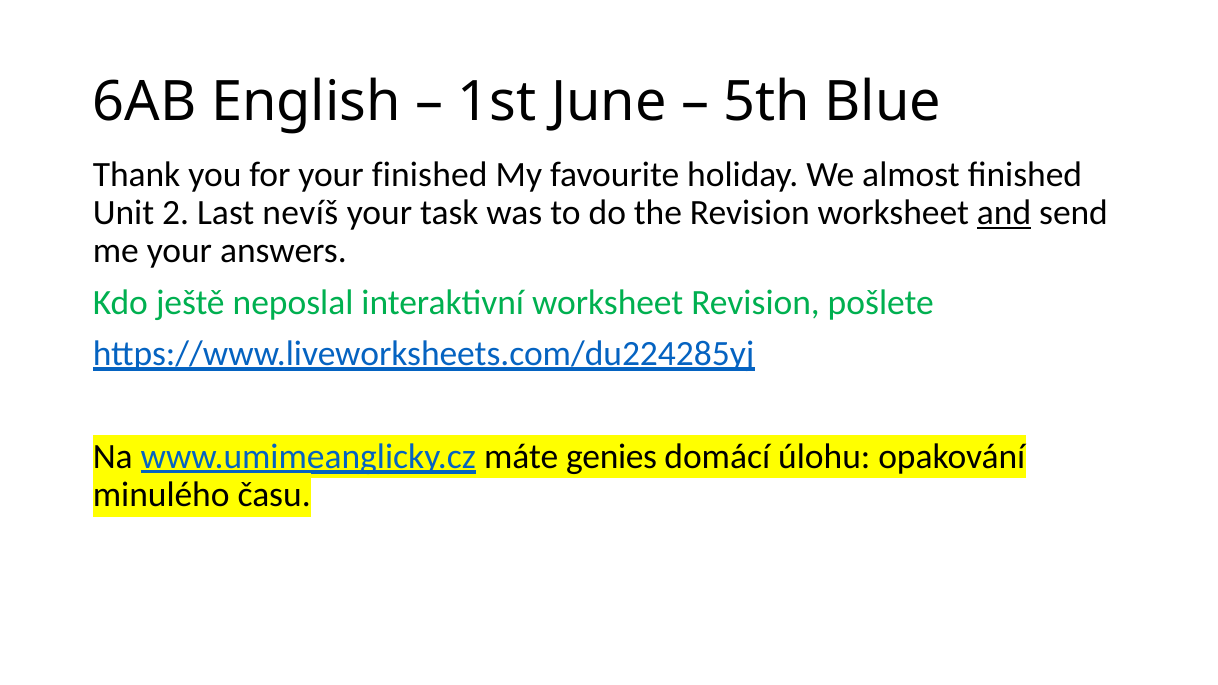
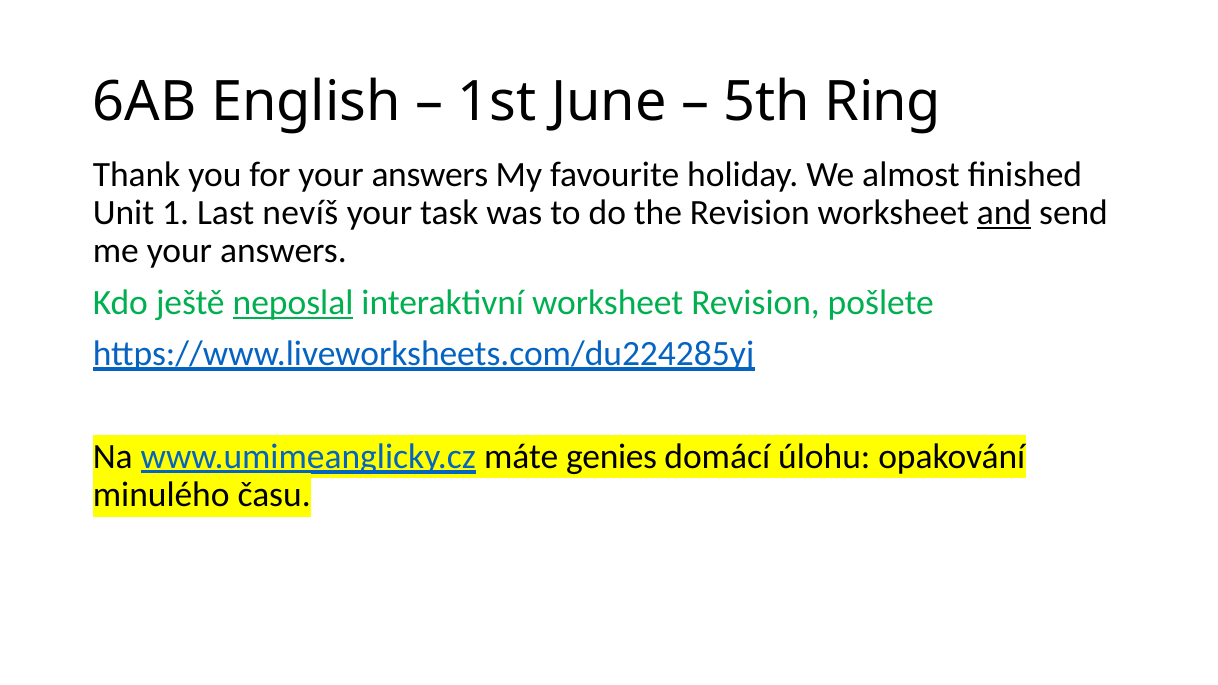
Blue: Blue -> Ring (883, 102)
for your finished: finished -> answers (430, 175)
2: 2 -> 1 (176, 213)
neposlal underline: none -> present (293, 302)
